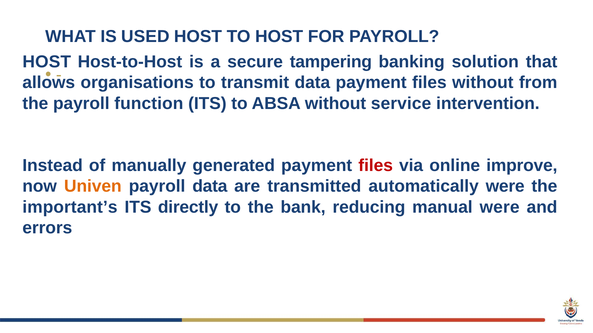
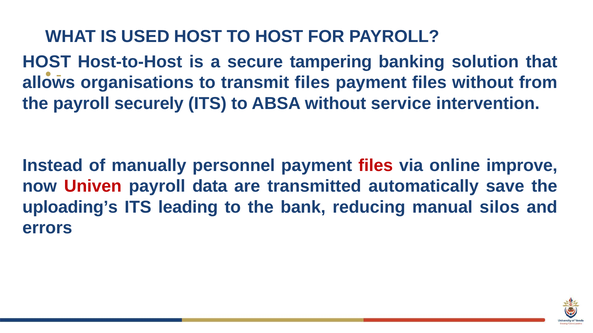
transmit data: data -> files (312, 83)
function: function -> securely (149, 104)
generated: generated -> personnel (234, 166)
Univen colour: orange -> red (93, 187)
automatically were: were -> save (505, 187)
important’s: important’s -> uploading’s (70, 207)
directly: directly -> leading (188, 207)
manual were: were -> silos (500, 207)
